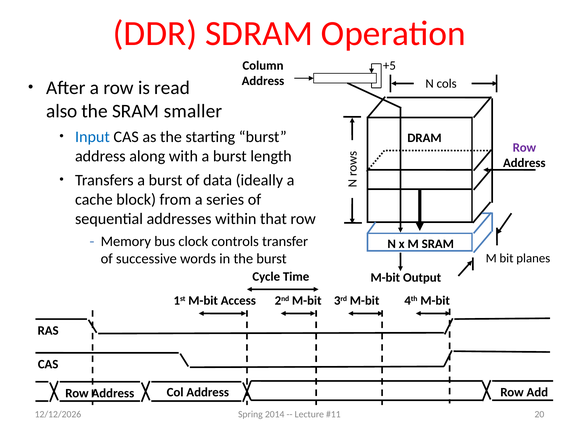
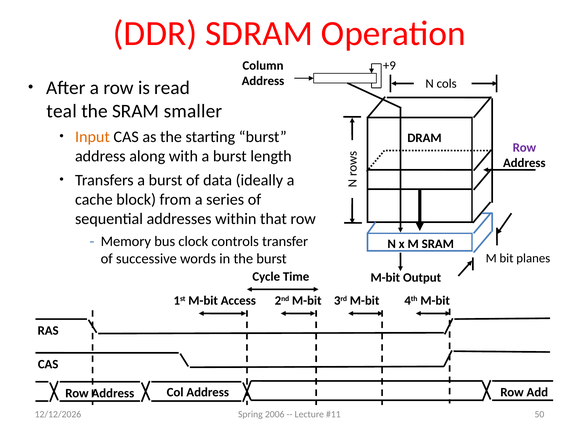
+5: +5 -> +9 (389, 66)
also: also -> teal (62, 111)
Input colour: blue -> orange (92, 137)
2014: 2014 -> 2006 (275, 415)
20: 20 -> 50 (539, 415)
